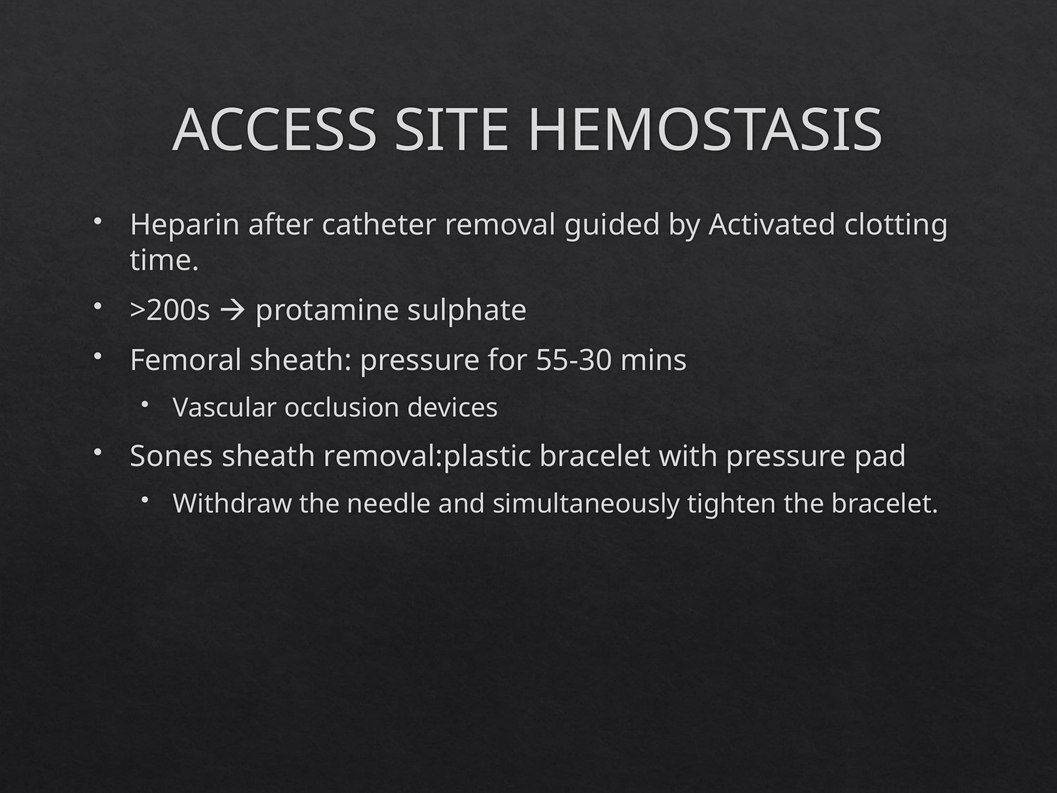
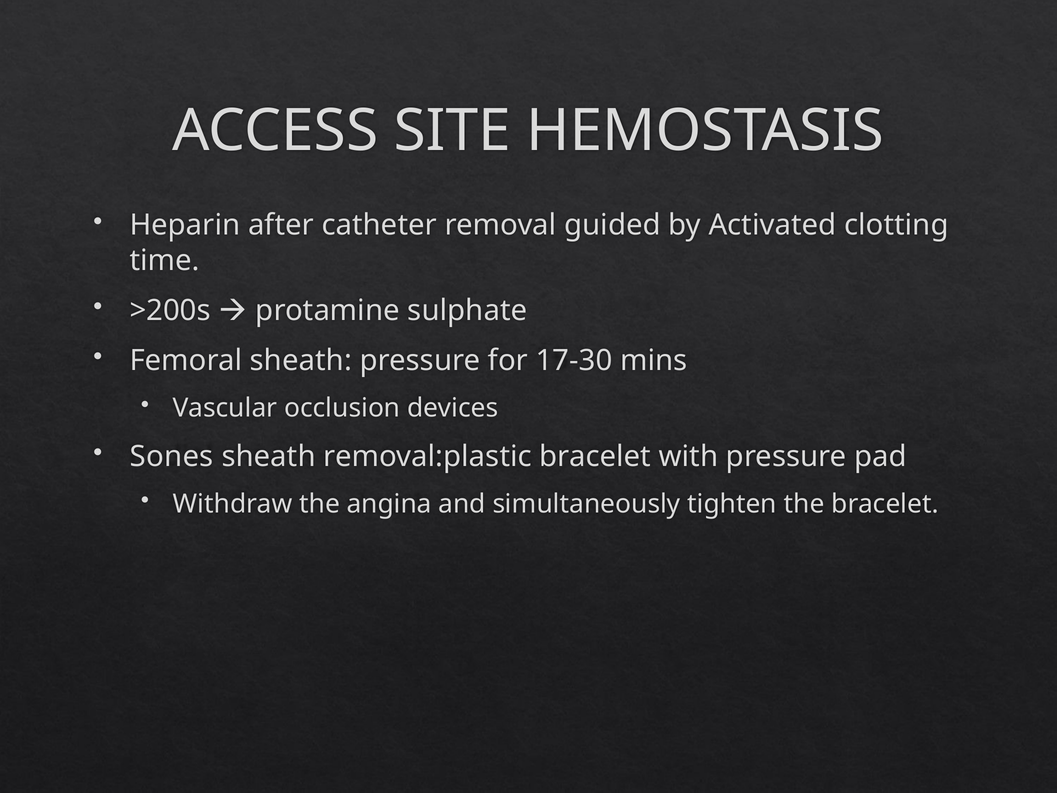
55-30: 55-30 -> 17-30 (574, 360)
needle: needle -> angina (389, 504)
